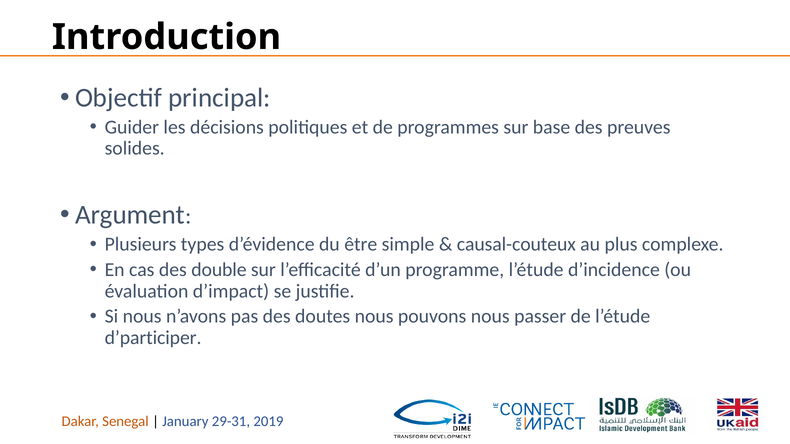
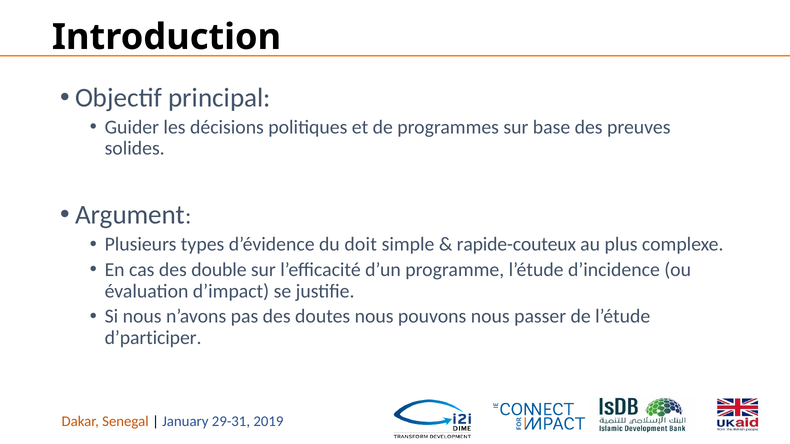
être: être -> doit (361, 245)
causal-couteux: causal-couteux -> rapide-couteux (516, 245)
